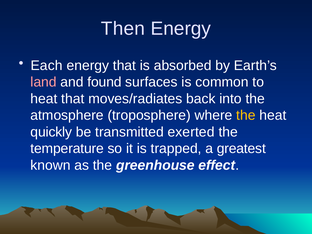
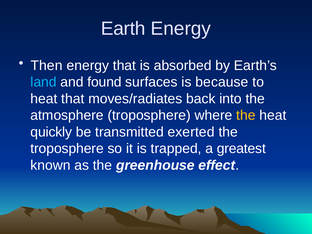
Then: Then -> Earth (123, 29)
Each: Each -> Then (47, 65)
land colour: pink -> light blue (44, 82)
common: common -> because (222, 82)
temperature: temperature -> troposphere (67, 149)
